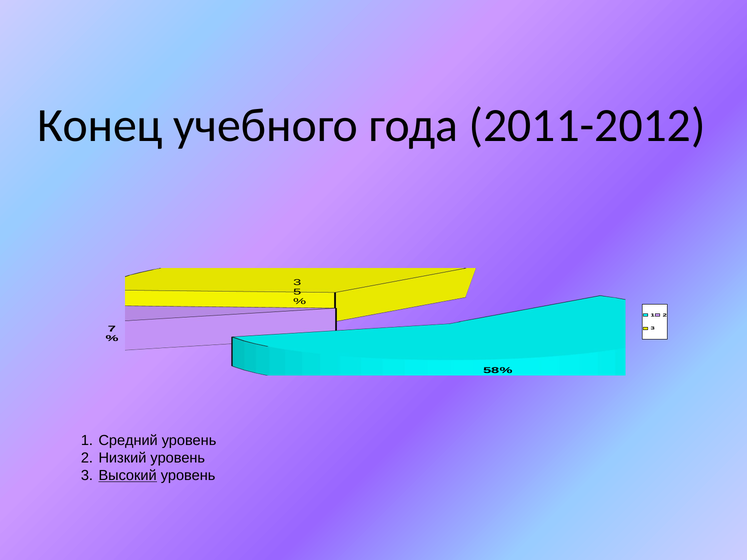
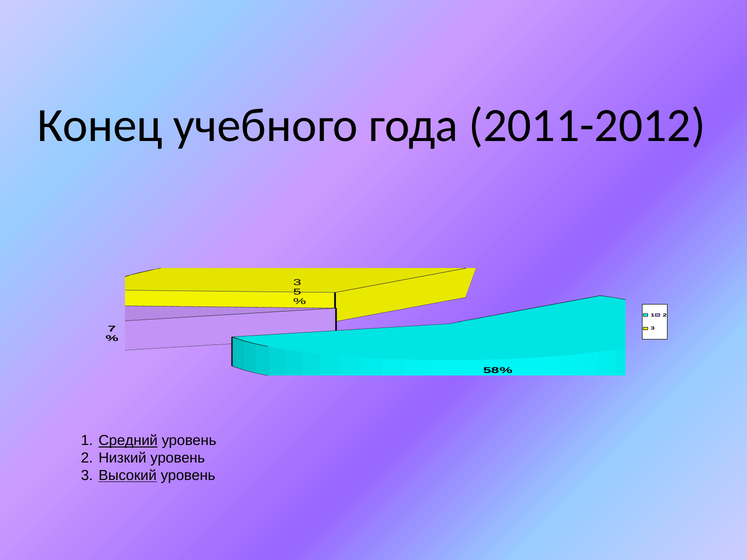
Средний underline: none -> present (128, 441)
